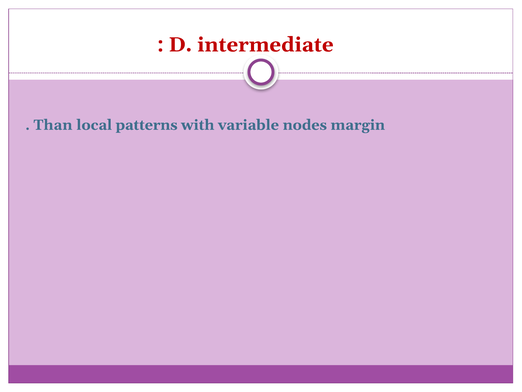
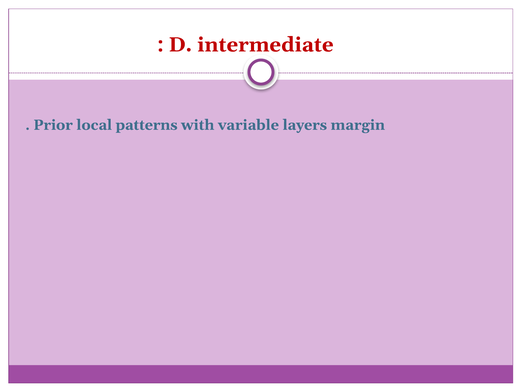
Than: Than -> Prior (53, 125)
nodes: nodes -> layers (305, 125)
